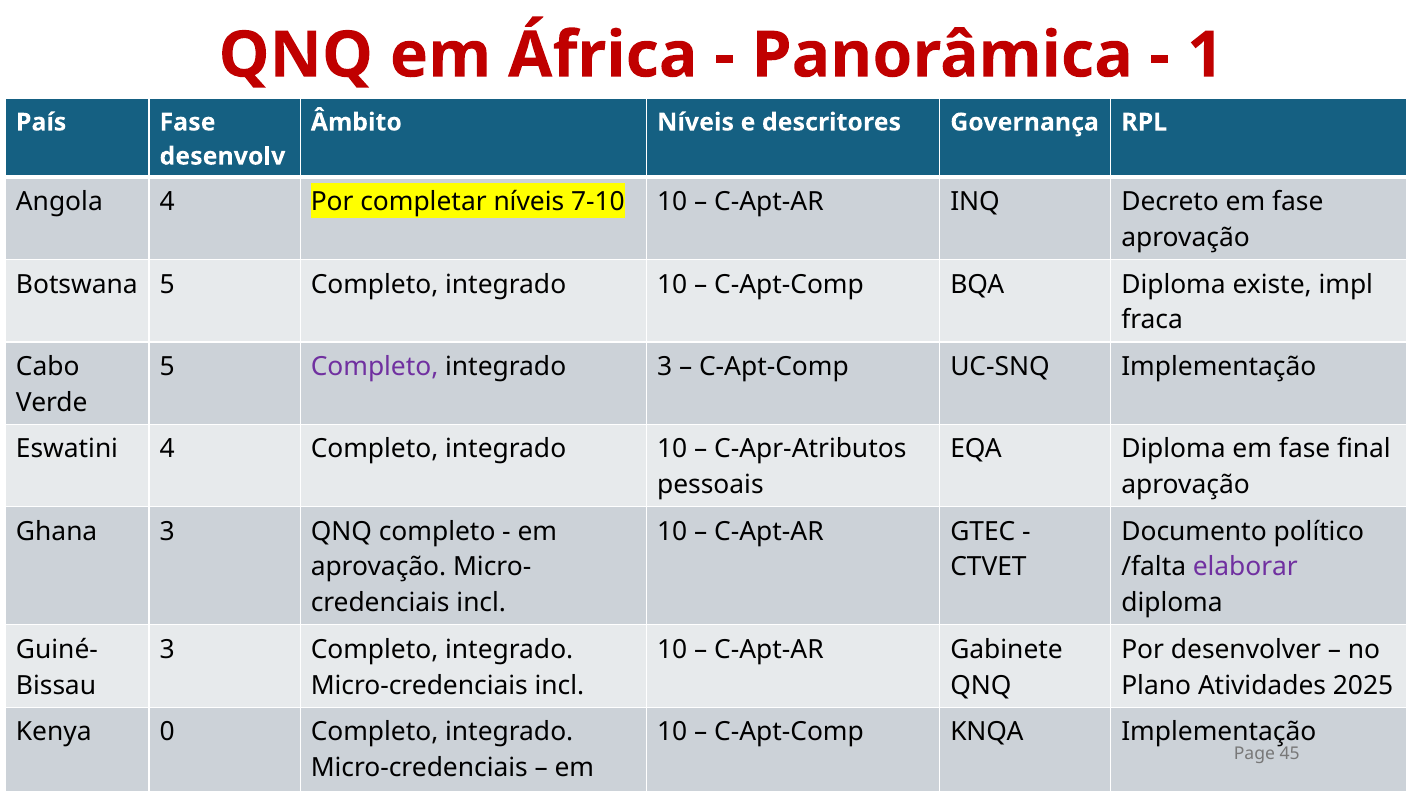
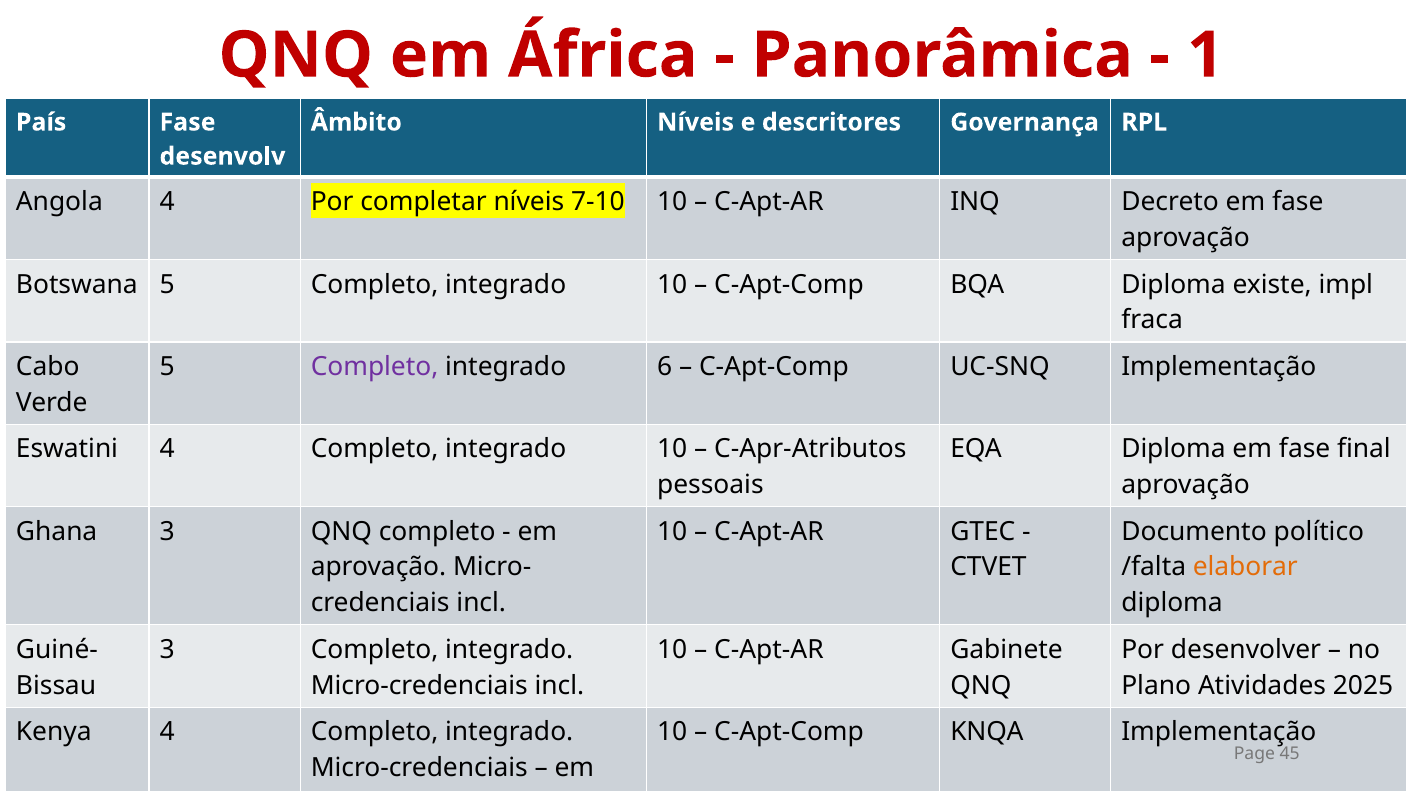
integrado 3: 3 -> 6 (665, 367)
elaborar colour: purple -> orange (1245, 568)
Kenya 0: 0 -> 4 (167, 732)
